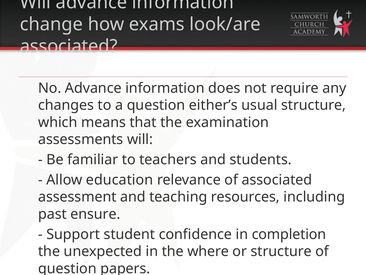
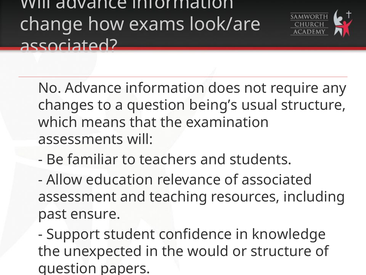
either’s: either’s -> being’s (213, 105)
completion: completion -> knowledge (289, 234)
where: where -> would (208, 251)
